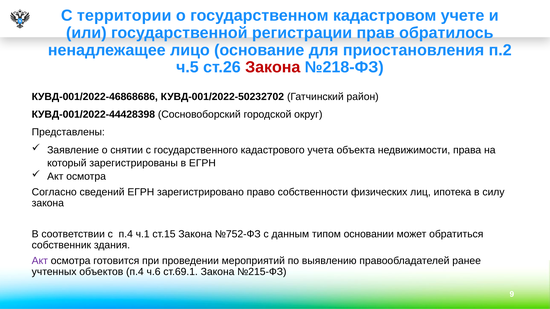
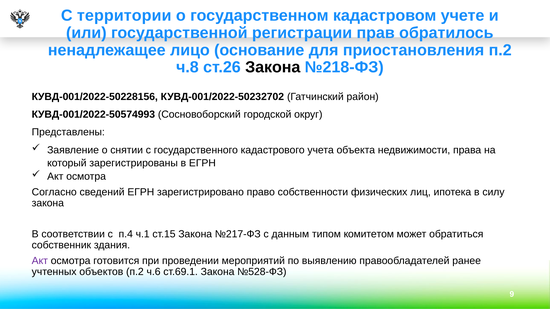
ч.5: ч.5 -> ч.8 (187, 67)
Закона colour: red -> black (273, 67)
КУВД-001/2022-46868686: КУВД-001/2022-46868686 -> КУВД-001/2022-50228156 (95, 97)
КУВД-001/2022-44428398: КУВД-001/2022-44428398 -> КУВД-001/2022-50574993 (93, 115)
№752-ФЗ: №752-ФЗ -> №217-ФЗ (238, 234)
основании: основании -> комитетом (369, 234)
объектов п.4: п.4 -> п.2 (135, 272)
№215-ФЗ: №215-ФЗ -> №528-ФЗ (262, 272)
